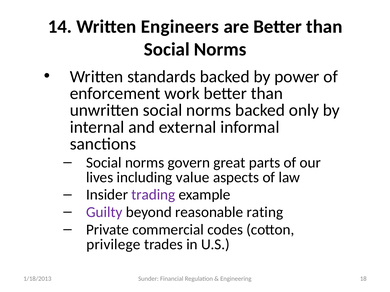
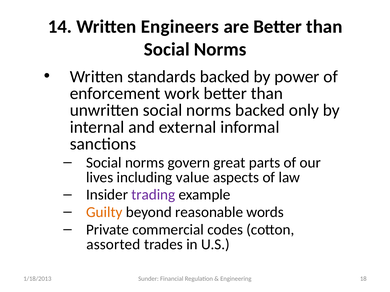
Guilty colour: purple -> orange (104, 213)
rating: rating -> words (265, 213)
privilege: privilege -> assorted (113, 245)
